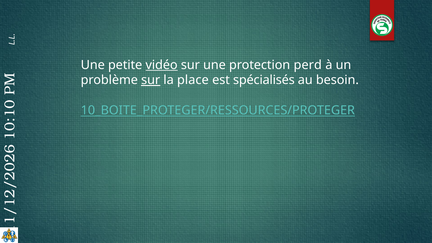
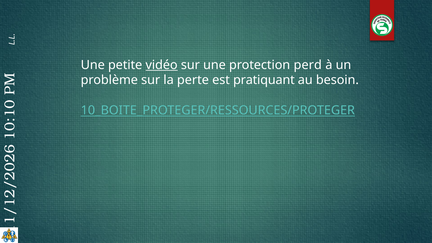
sur underline: present -> none (151, 80)
place: place -> perte (193, 80)
spécialisés: spécialisés -> pratiquant (264, 80)
